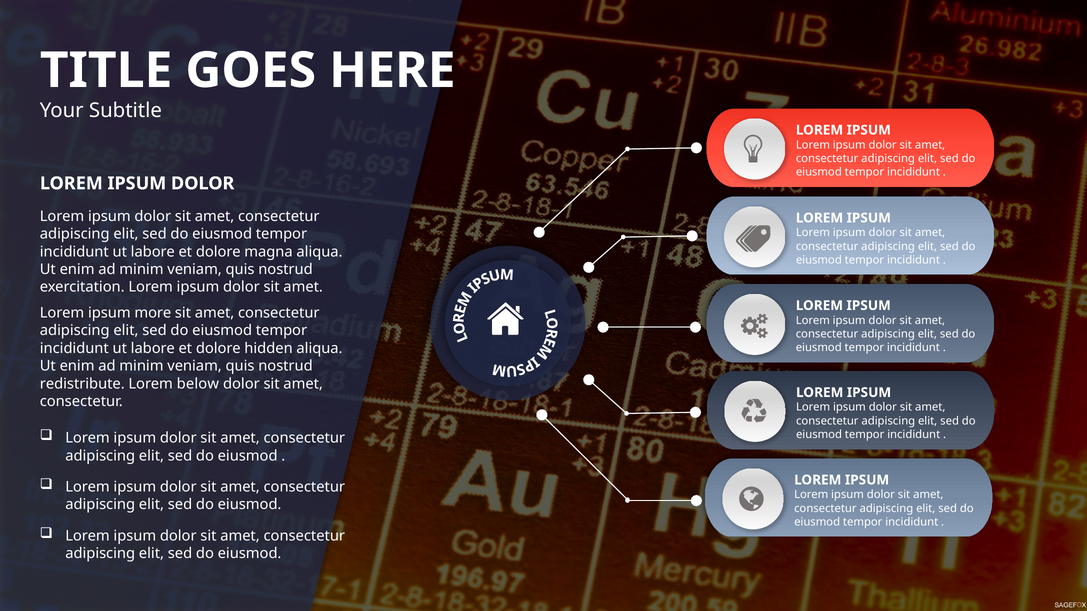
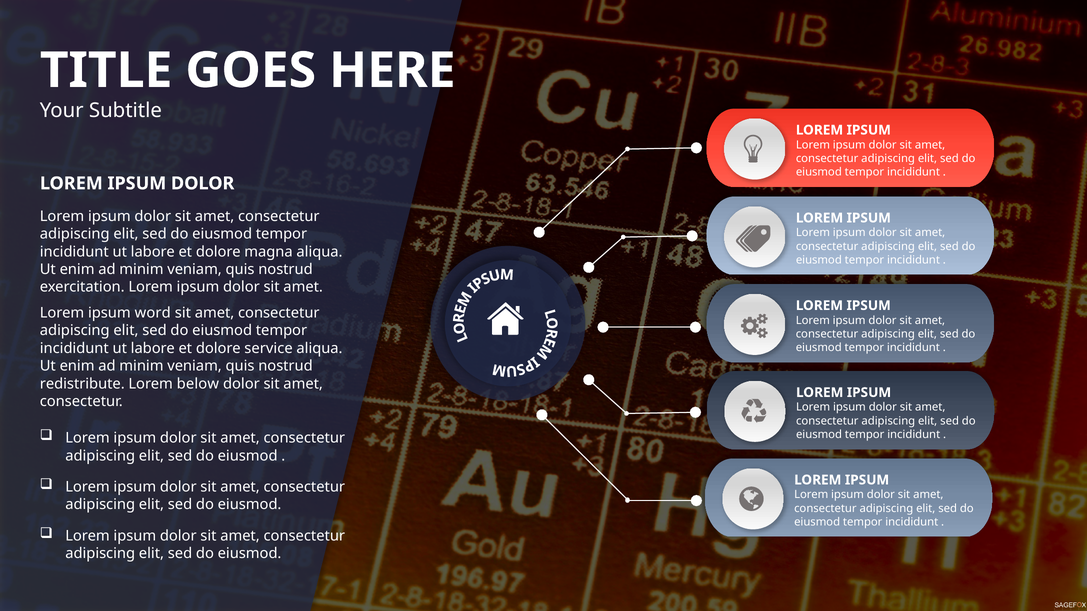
more: more -> word (153, 313)
hidden: hidden -> service (269, 349)
